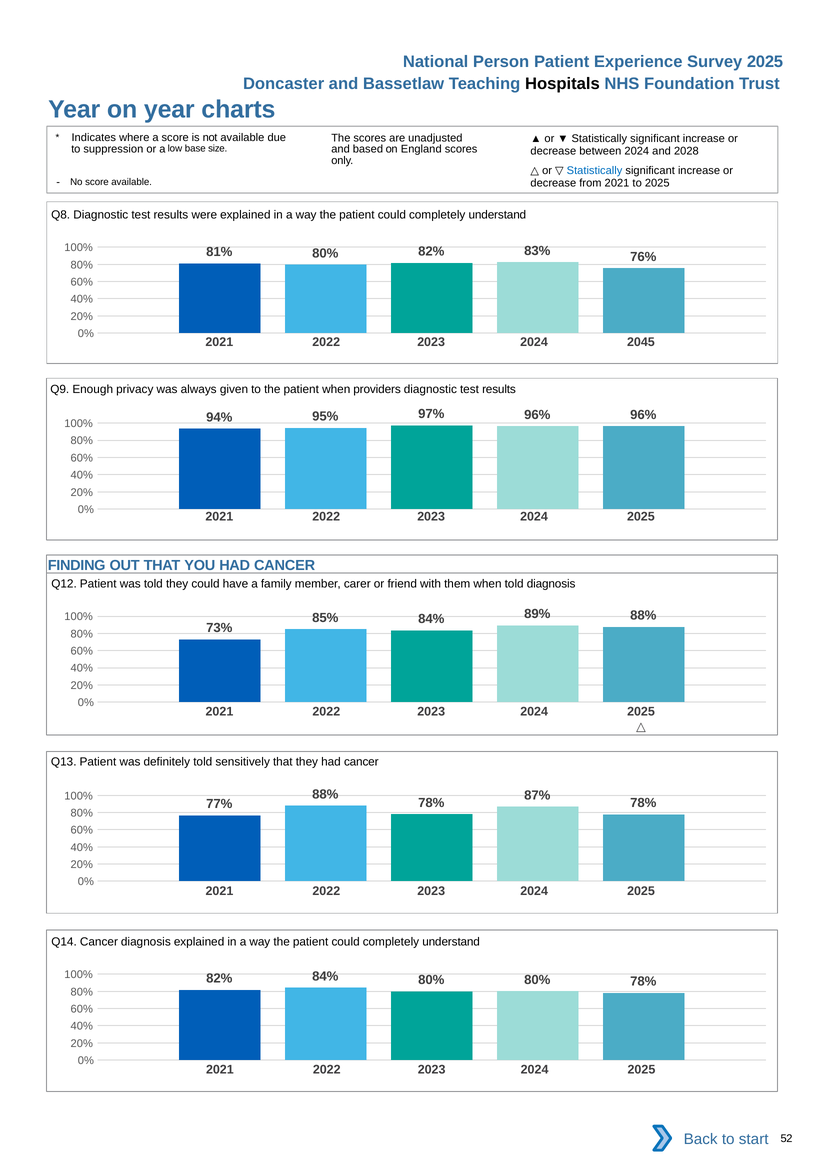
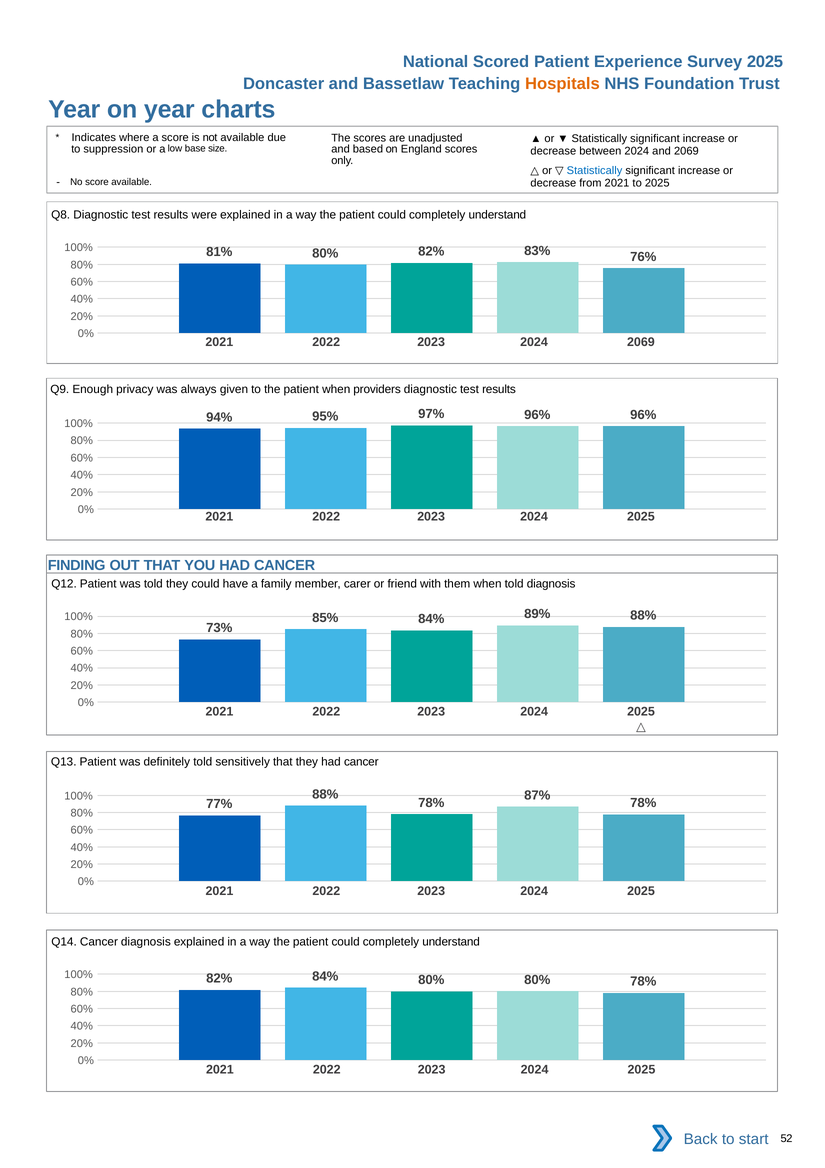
Person: Person -> Scored (501, 61)
Hospitals colour: black -> orange (562, 84)
and 2028: 2028 -> 2069 (686, 151)
2024 2045: 2045 -> 2069 (641, 342)
